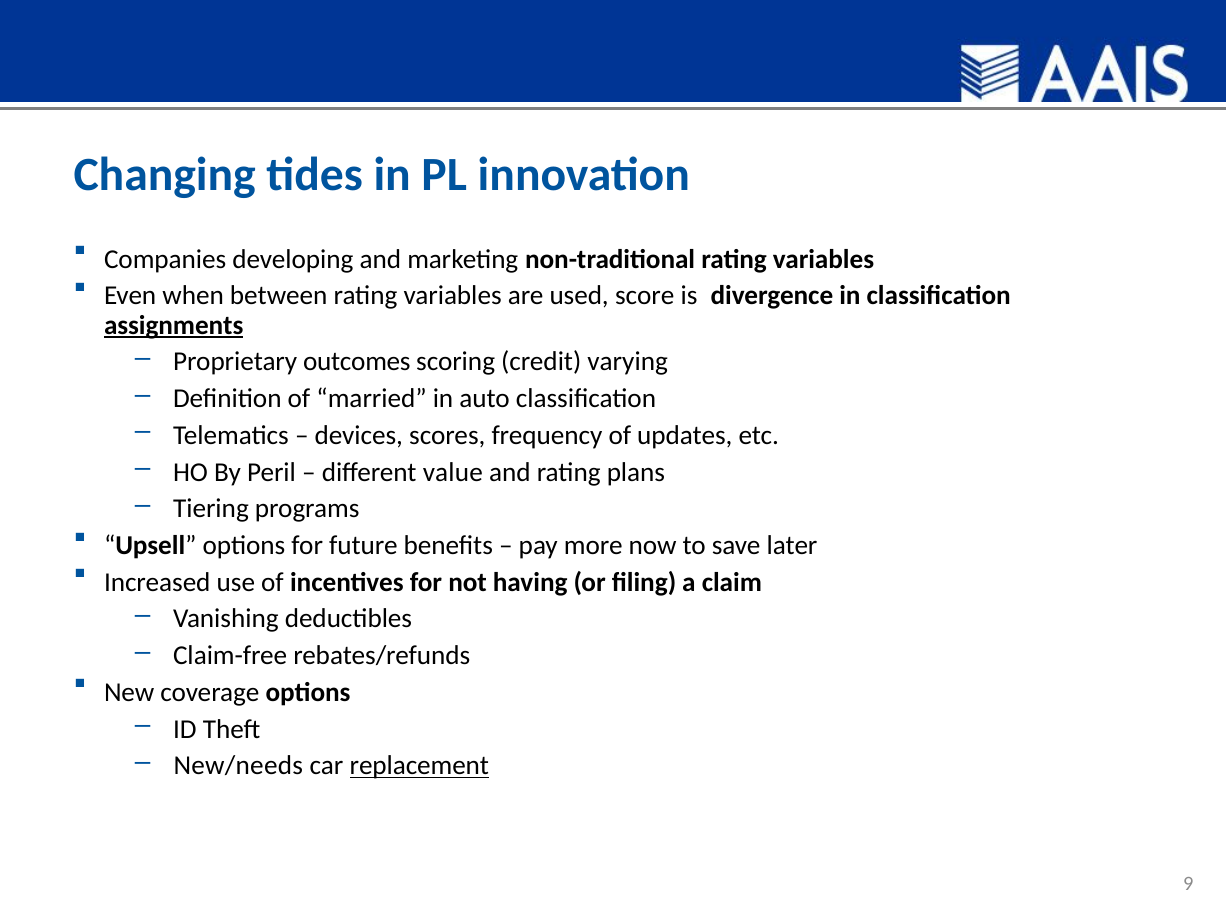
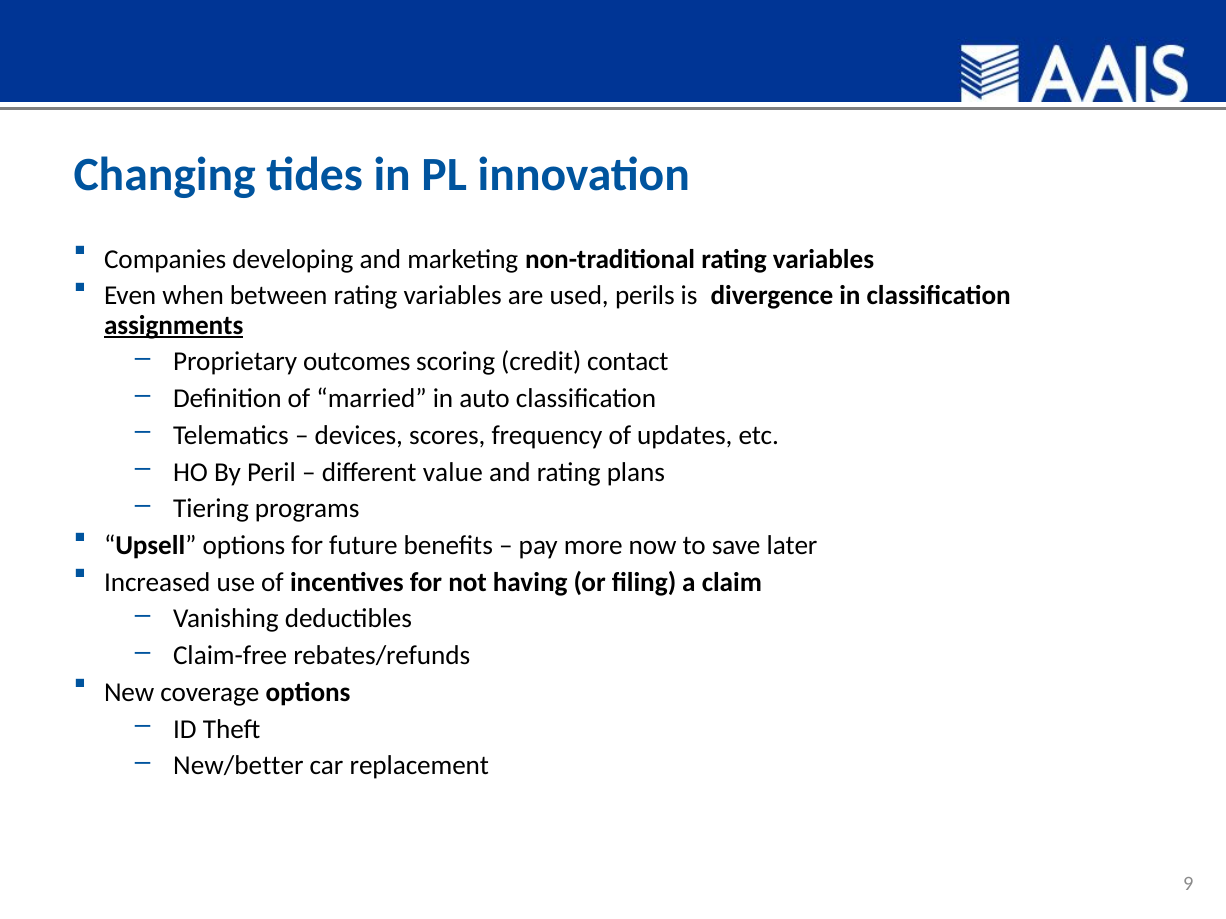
score: score -> perils (645, 296)
varying: varying -> contact (628, 362)
New/needs: New/needs -> New/better (238, 766)
replacement underline: present -> none (419, 766)
